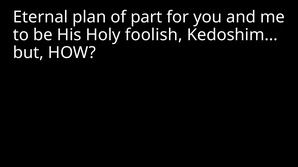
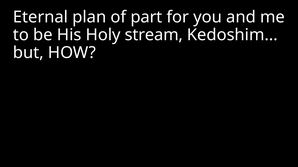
foolish: foolish -> stream (154, 35)
